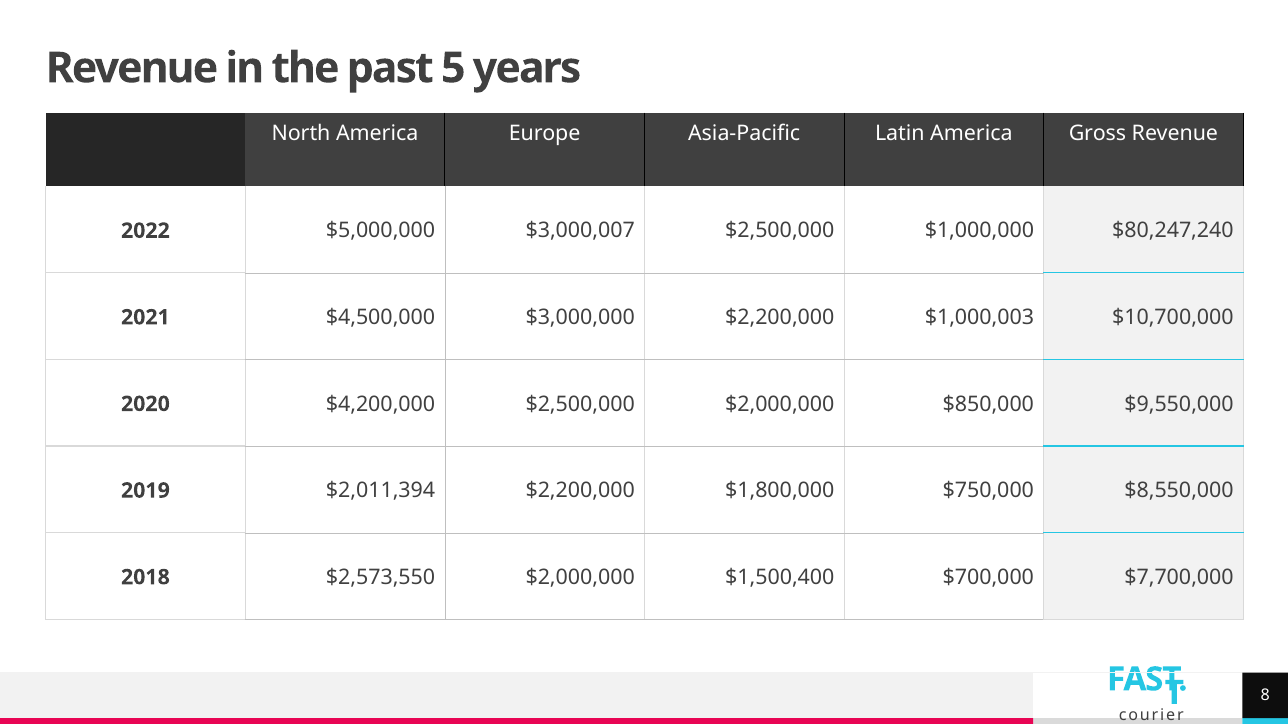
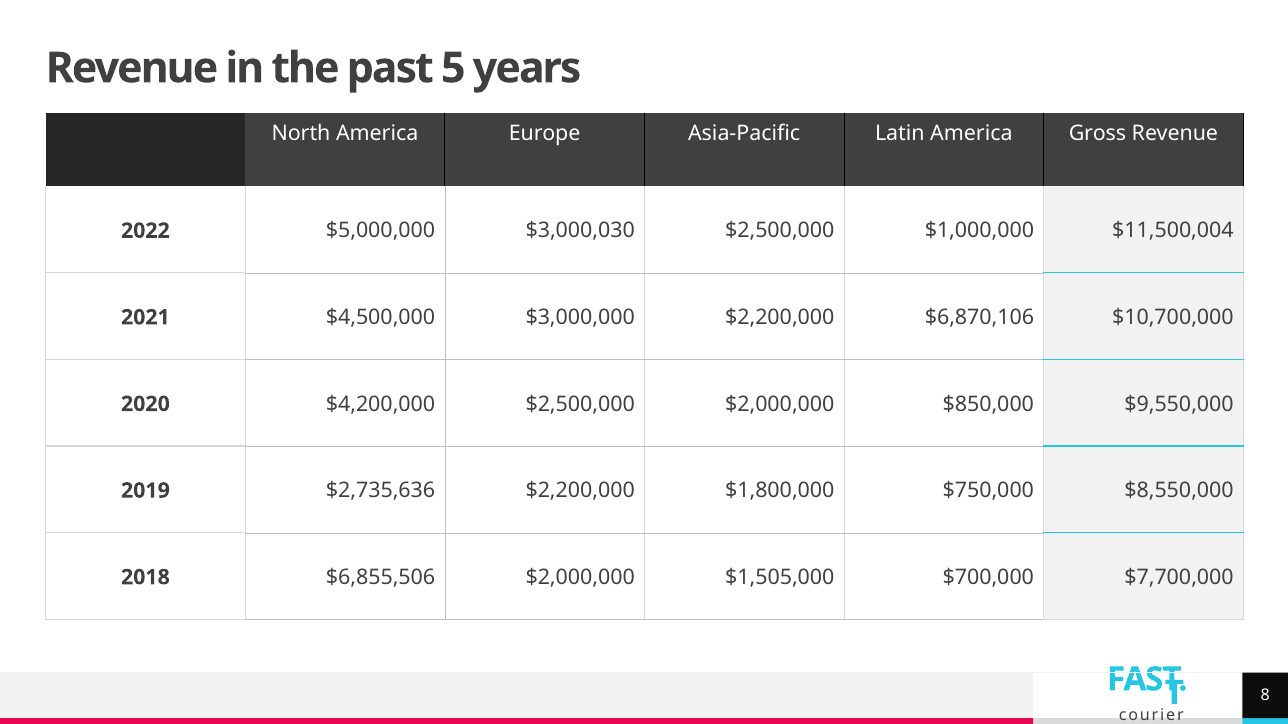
$3,000,007: $3,000,007 -> $3,000,030 (580, 231)
$80,247,240: $80,247,240 -> $11,500,004 (1173, 231)
$1,000,003: $1,000,003 -> $6,870,106 (979, 318)
$2,011,394: $2,011,394 -> $2,735,636 (381, 491)
$2,573,550: $2,573,550 -> $6,855,506 (381, 578)
$1,500,400: $1,500,400 -> $1,505,000 (780, 578)
